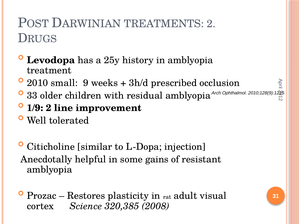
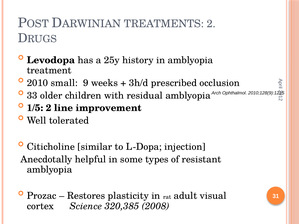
1/9: 1/9 -> 1/5 (35, 108)
gains: gains -> types (157, 159)
